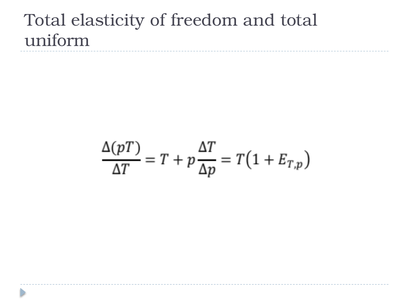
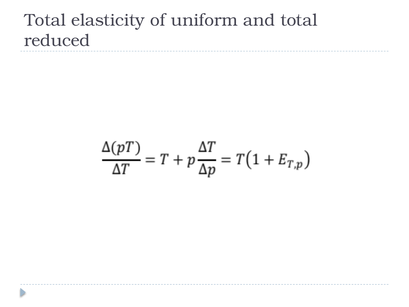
freedom: freedom -> uniform (204, 20)
uniform: uniform -> reduced (57, 41)
